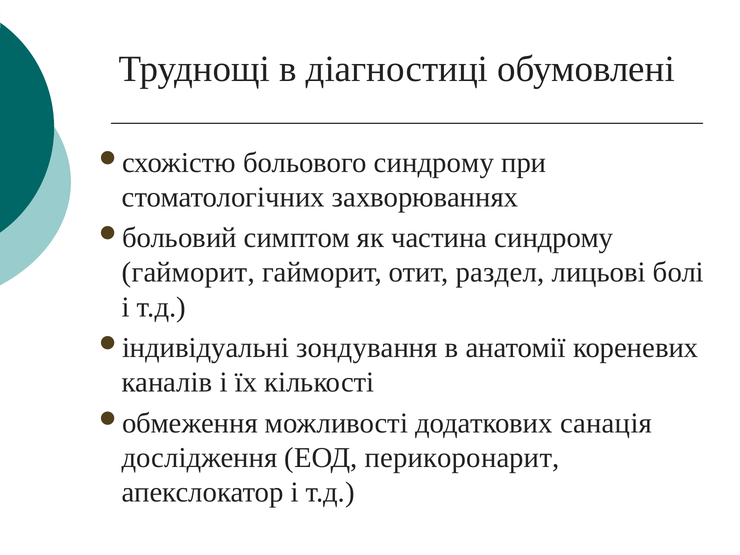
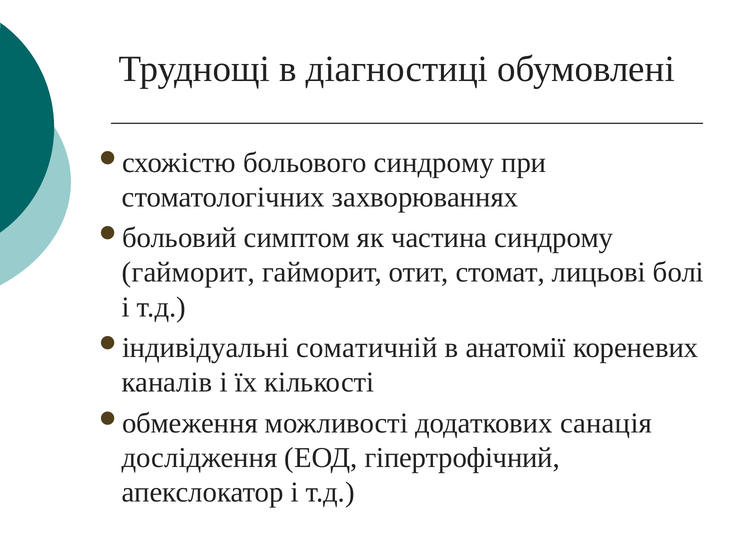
раздел: раздел -> стомат (500, 272)
зондування: зондування -> соматичній (367, 348)
перикоронарит: перикоронарит -> гіпертрофічний (462, 458)
